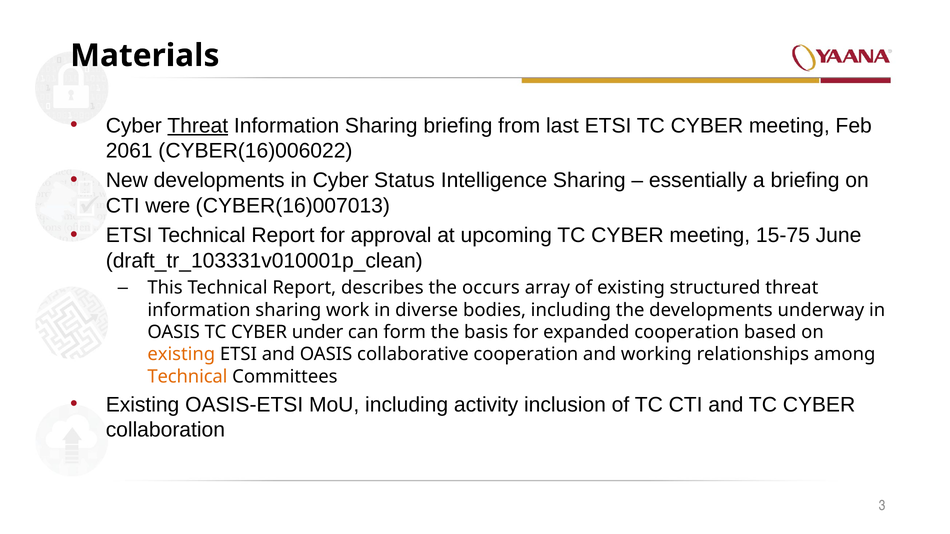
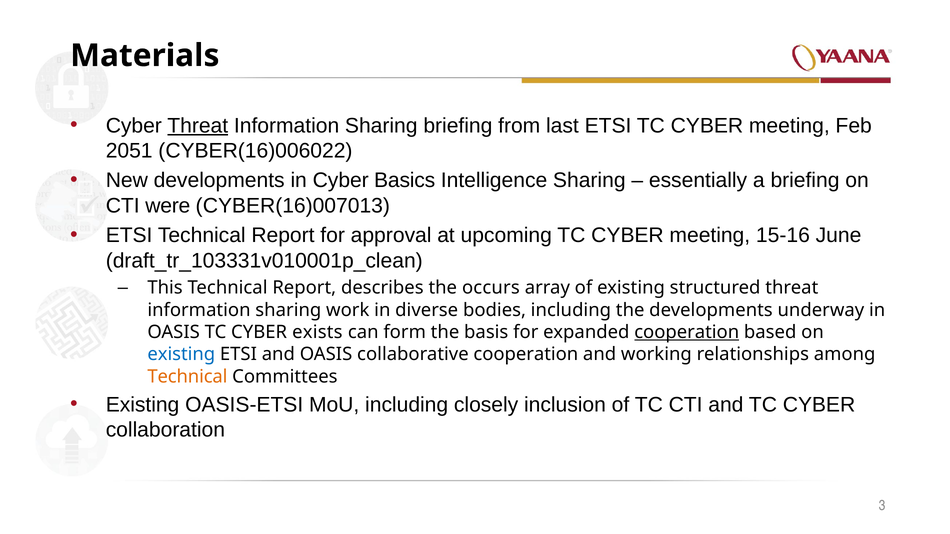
2061: 2061 -> 2051 (129, 151)
Status: Status -> Basics (405, 181)
15-75: 15-75 -> 15-16 (783, 236)
under: under -> exists (317, 332)
cooperation underline: none -> present (687, 332)
existing colour: orange -> blue (181, 355)
activity: activity -> closely (486, 405)
